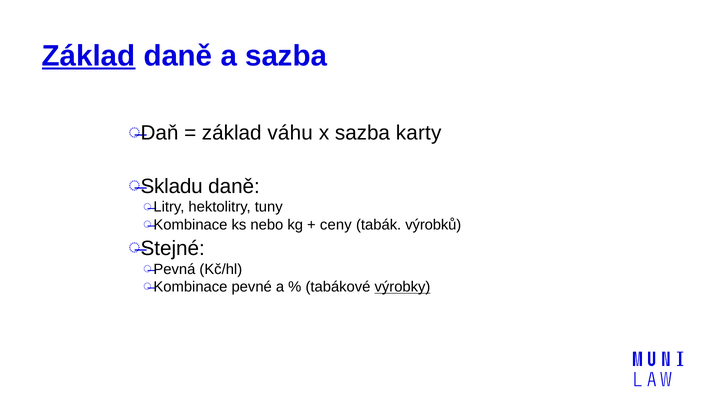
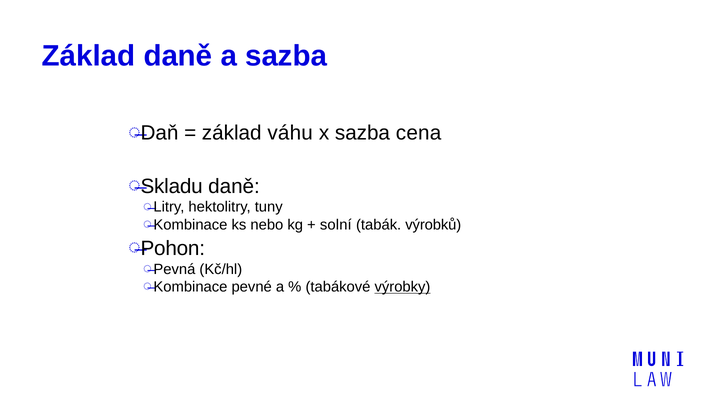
Základ underline: present -> none (89, 56)
karty: karty -> cena (419, 133)
ceny: ceny -> solní (336, 225)
Stejné: Stejné -> Pohon (173, 248)
